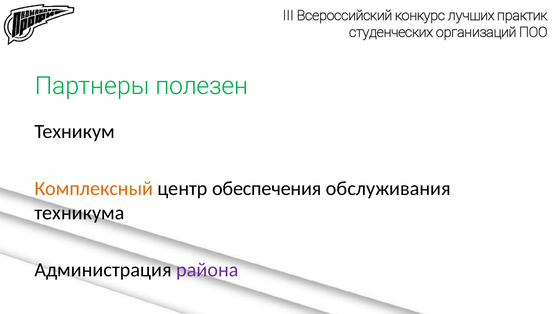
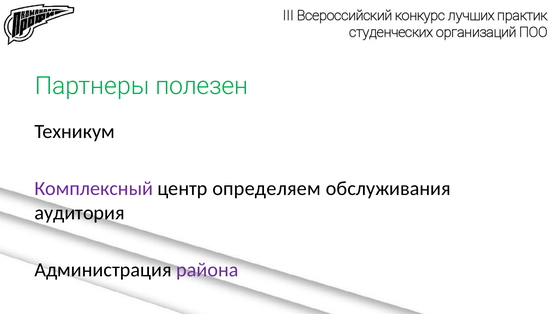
Комплексный colour: orange -> purple (94, 189)
обеспечения: обеспечения -> определяем (267, 189)
техникума: техникума -> аудитория (80, 213)
